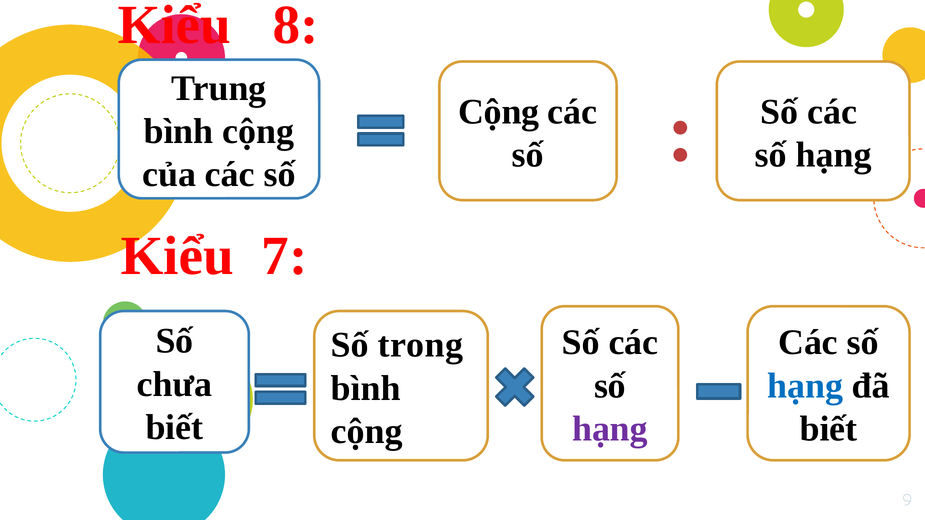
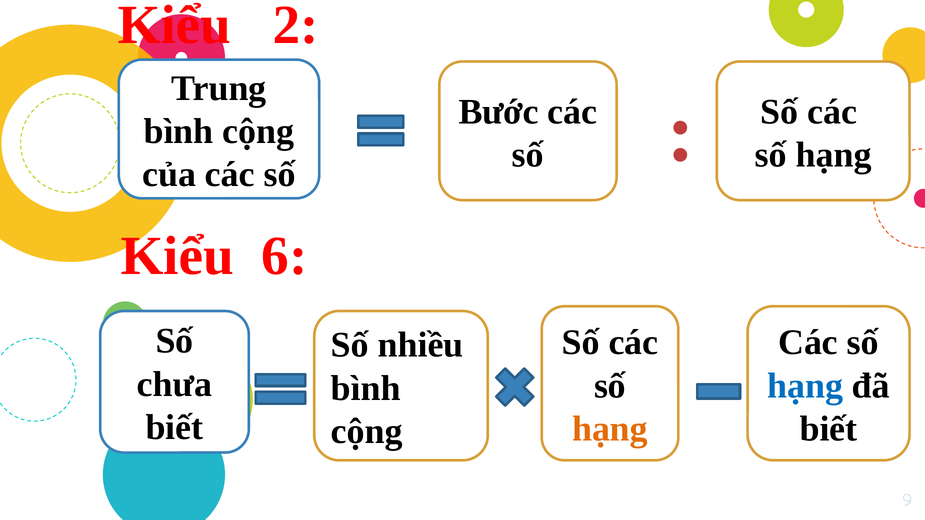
8: 8 -> 2 (296, 25)
Cộng: Cộng -> Bước (499, 112)
7: 7 -> 6 (284, 256)
trong: trong -> nhiều (421, 345)
hạng colour: purple -> orange (610, 429)
